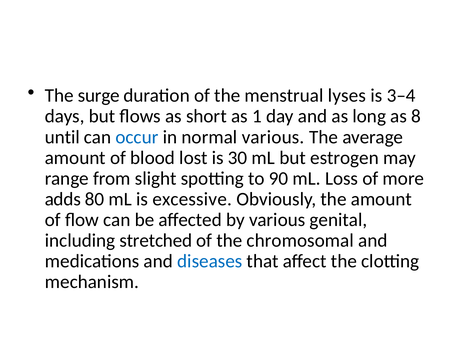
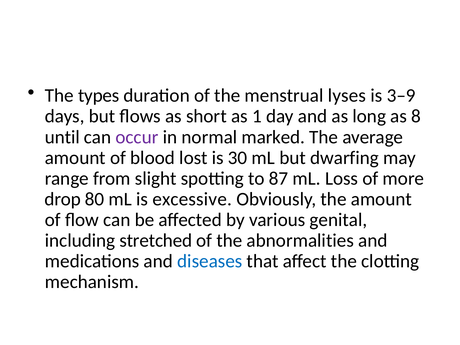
surge: surge -> types (99, 96)
3–4: 3–4 -> 3–9 (401, 96)
occur colour: blue -> purple (137, 137)
normal various: various -> marked (273, 137)
estrogen: estrogen -> dwarfing (345, 158)
90: 90 -> 87 (278, 178)
adds: adds -> drop (63, 199)
chromosomal: chromosomal -> abnormalities (300, 241)
